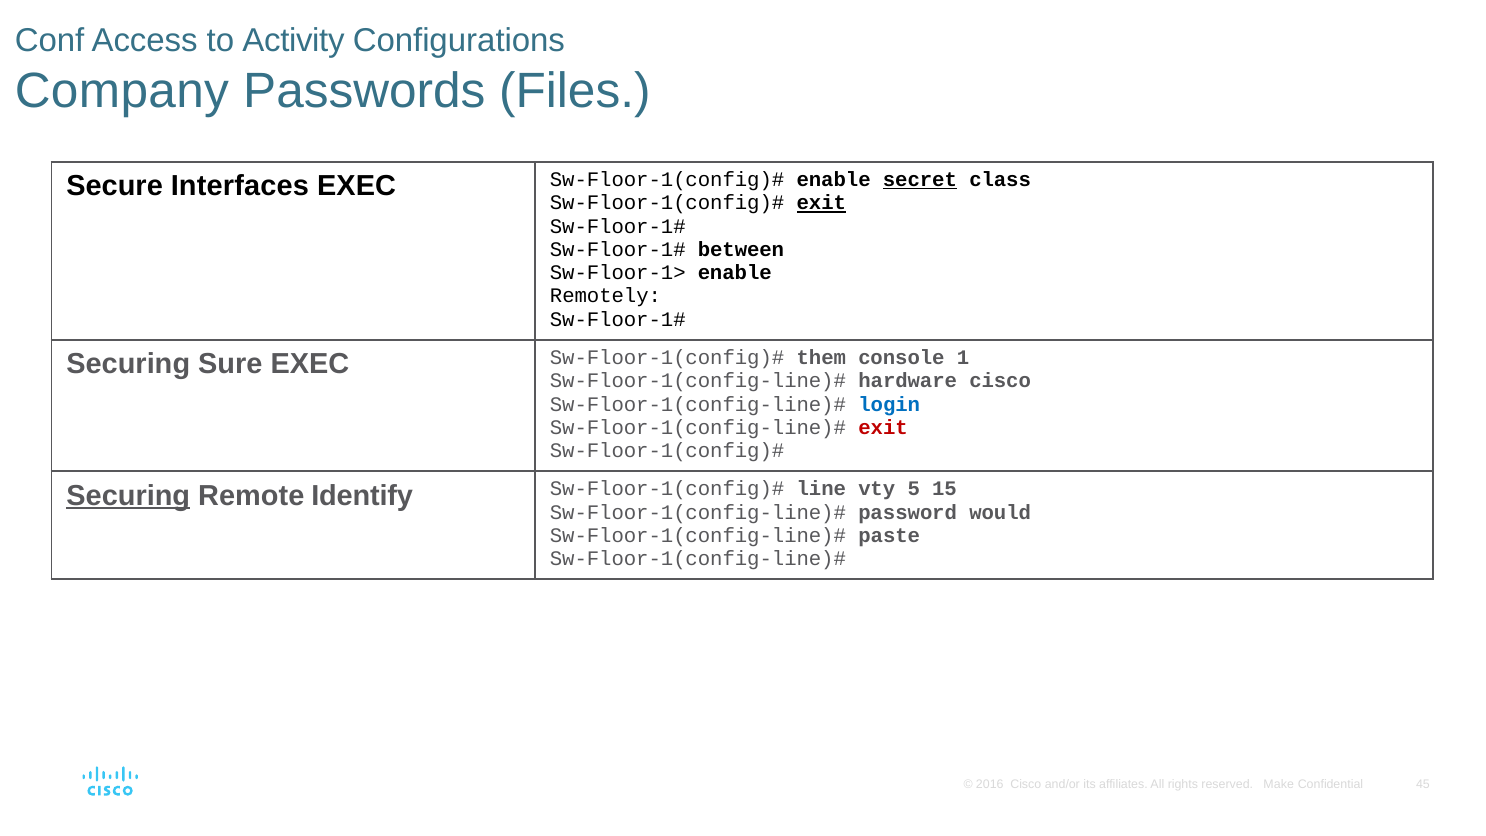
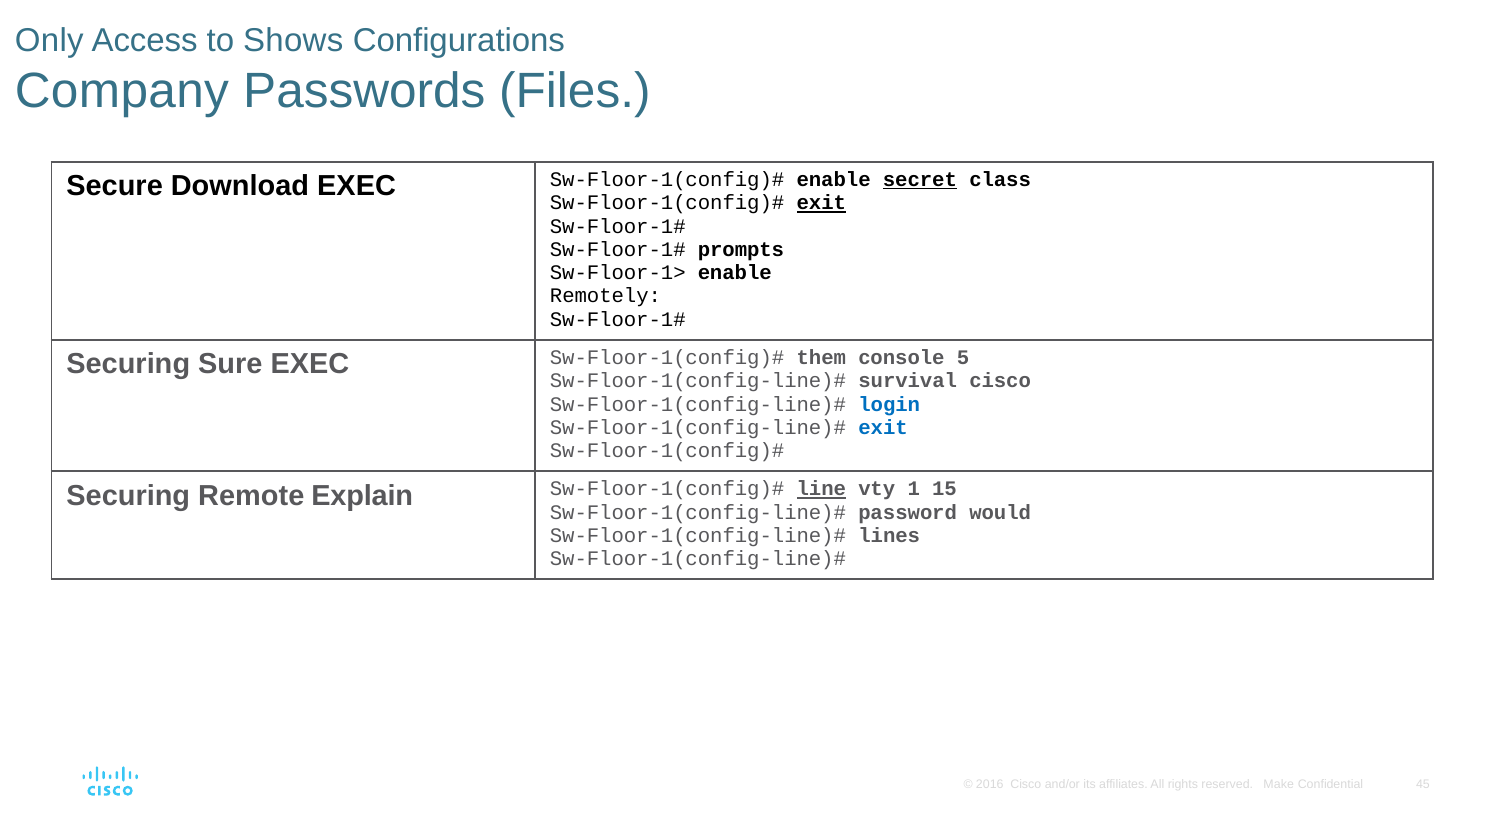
Conf: Conf -> Only (49, 41)
Activity: Activity -> Shows (293, 41)
Interfaces: Interfaces -> Download (240, 186)
between: between -> prompts (741, 250)
1: 1 -> 5 (963, 358)
hardware: hardware -> survival (908, 381)
exit colour: red -> blue (883, 427)
Securing underline: present -> none (128, 495)
Identify: Identify -> Explain (362, 495)
line underline: none -> present (821, 489)
5: 5 -> 1 (914, 489)
paste: paste -> lines (889, 536)
